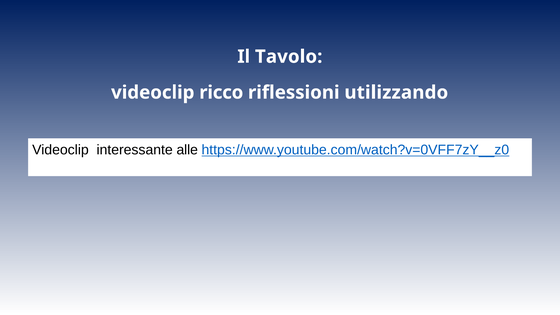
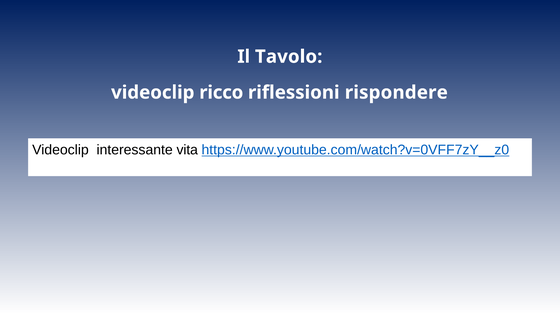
utilizzando: utilizzando -> rispondere (396, 92)
alle: alle -> vita (187, 150)
